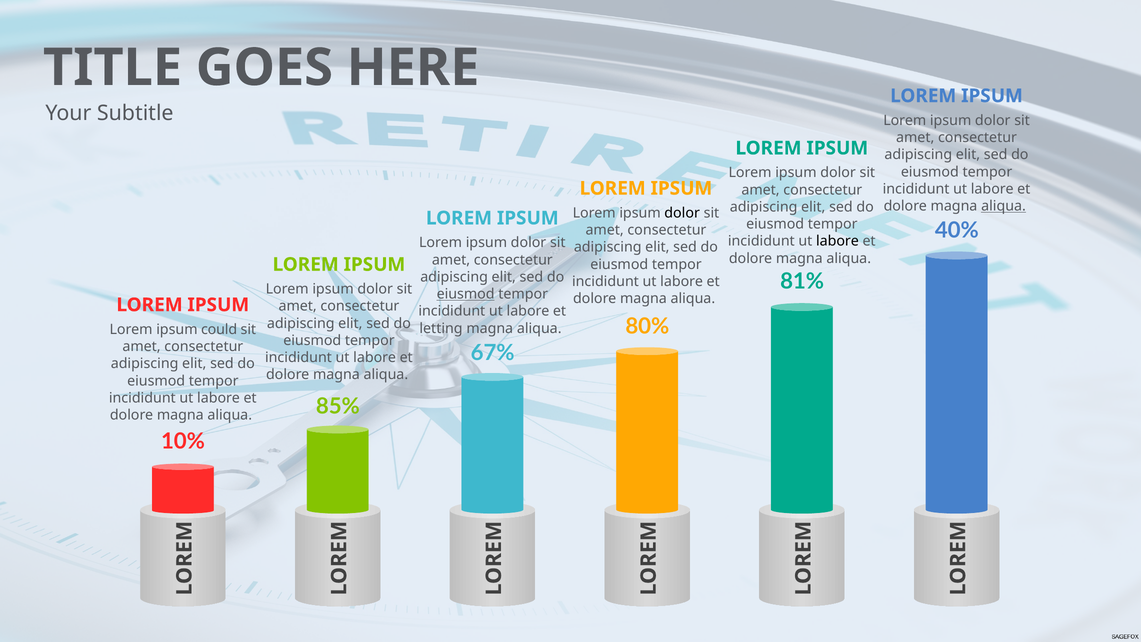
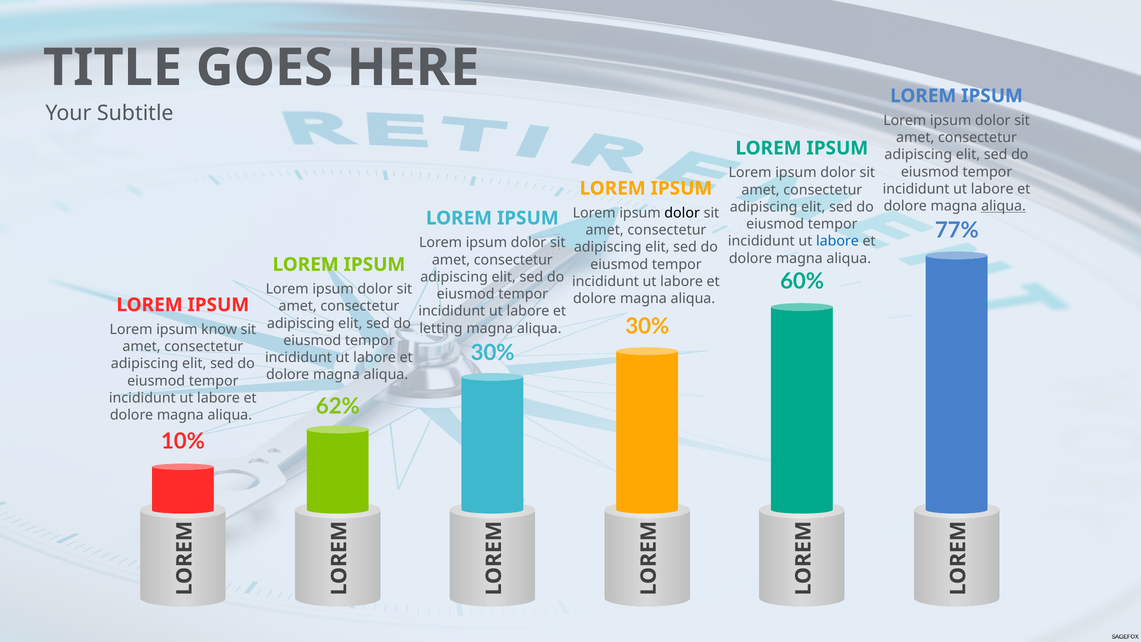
40%: 40% -> 77% (957, 230)
labore colour: black -> blue (837, 241)
81%: 81% -> 60% (802, 281)
eiusmod underline: present -> none (466, 294)
80%: 80% -> 30% (647, 326)
could: could -> know (219, 329)
67%: 67% -> 30% (493, 353)
85%: 85% -> 62% (338, 406)
